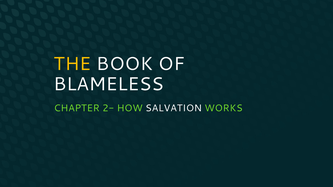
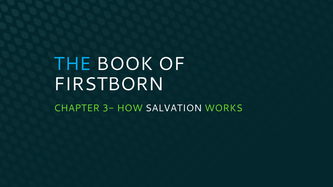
THE colour: yellow -> light blue (72, 64)
BLAMELESS: BLAMELESS -> FIRSTBORN (109, 84)
2-: 2- -> 3- (108, 108)
